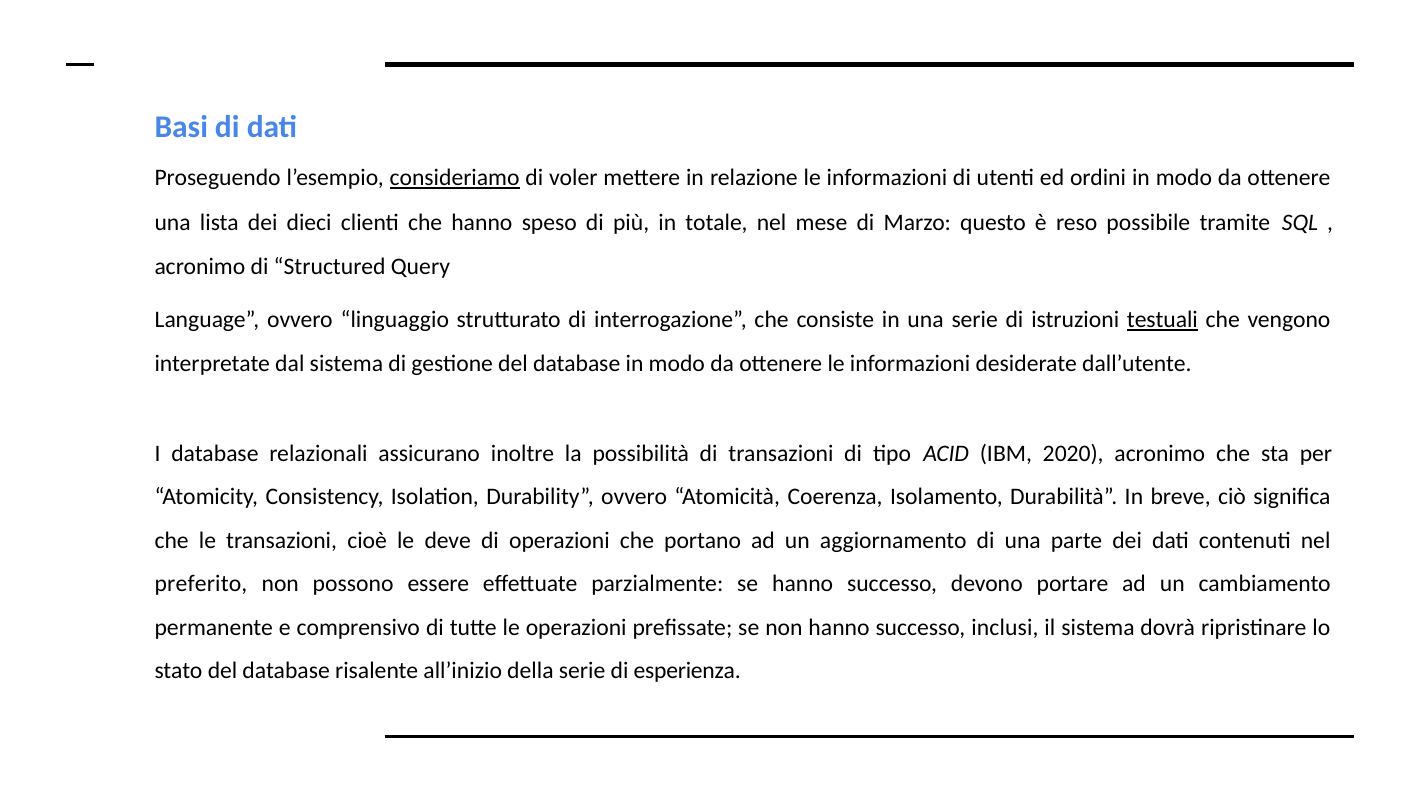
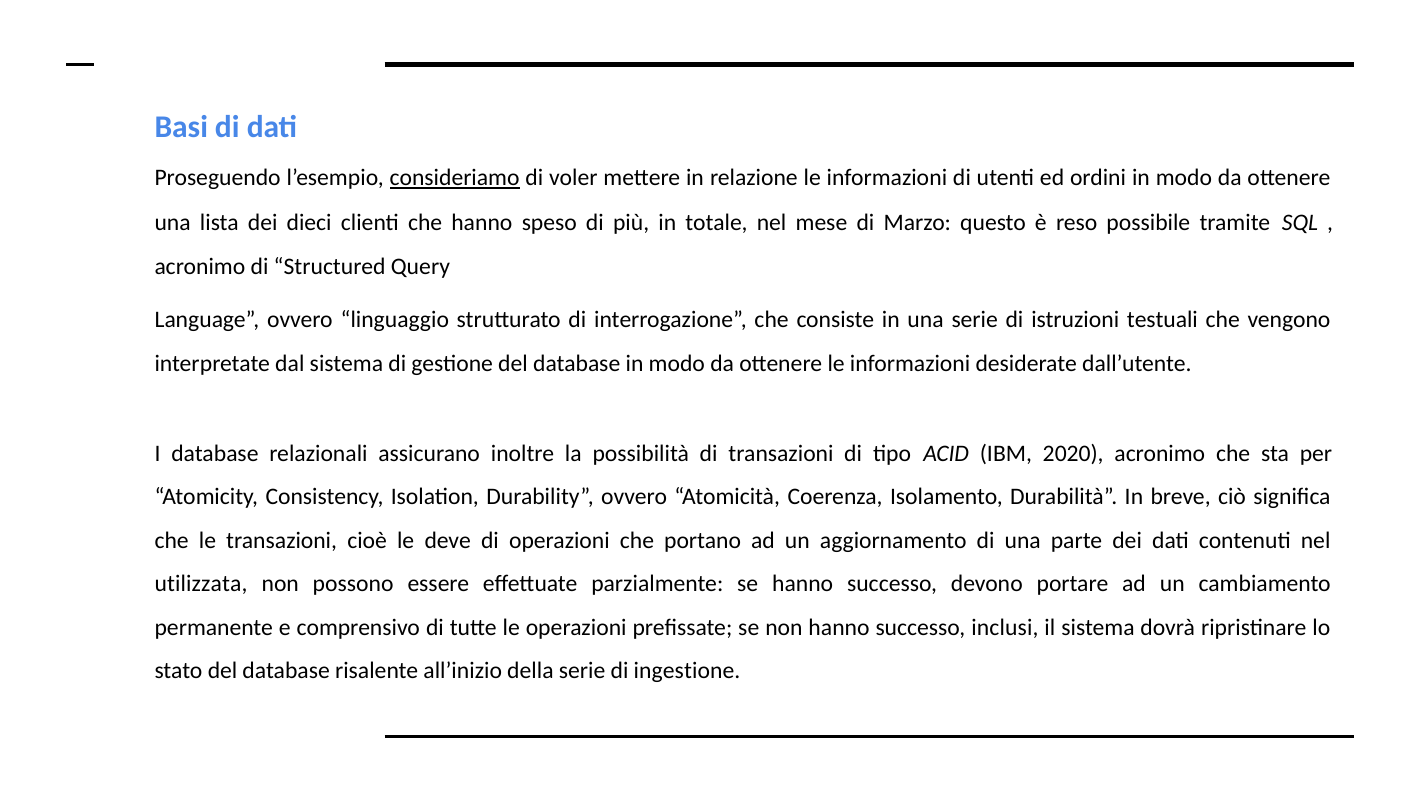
testuali underline: present -> none (1162, 320)
preferito: preferito -> utilizzata (201, 584)
esperienza: esperienza -> ingestione (687, 670)
